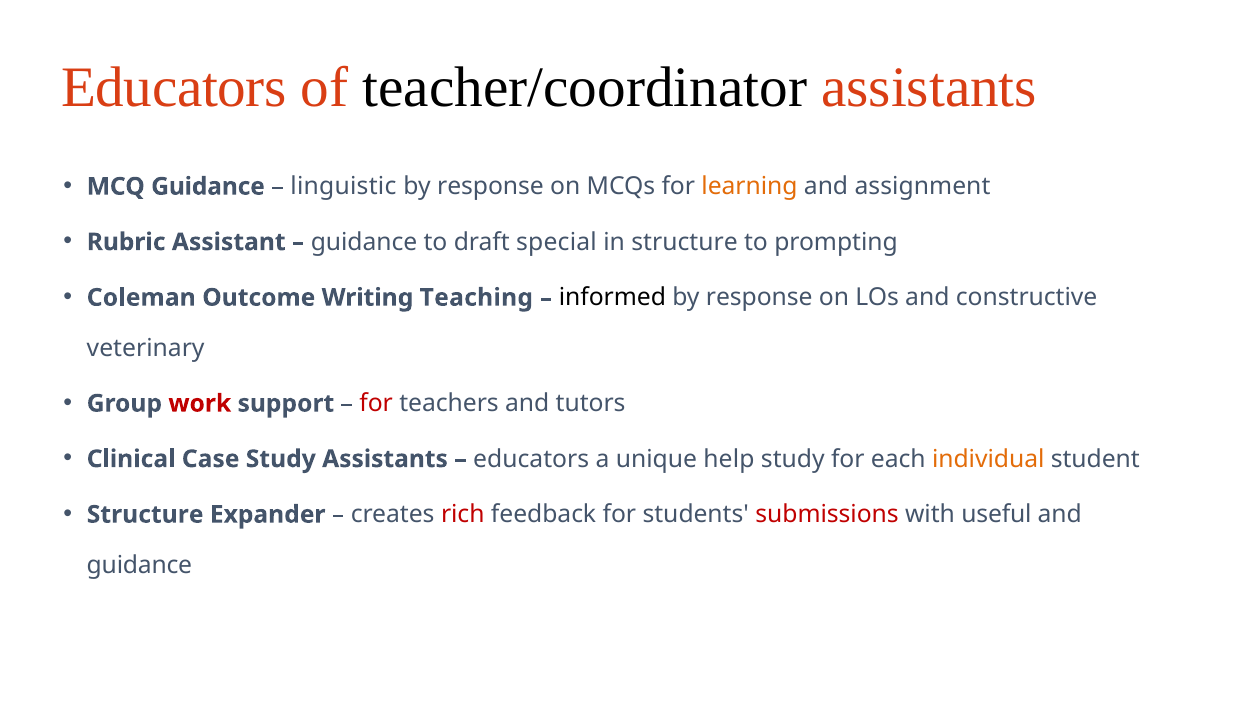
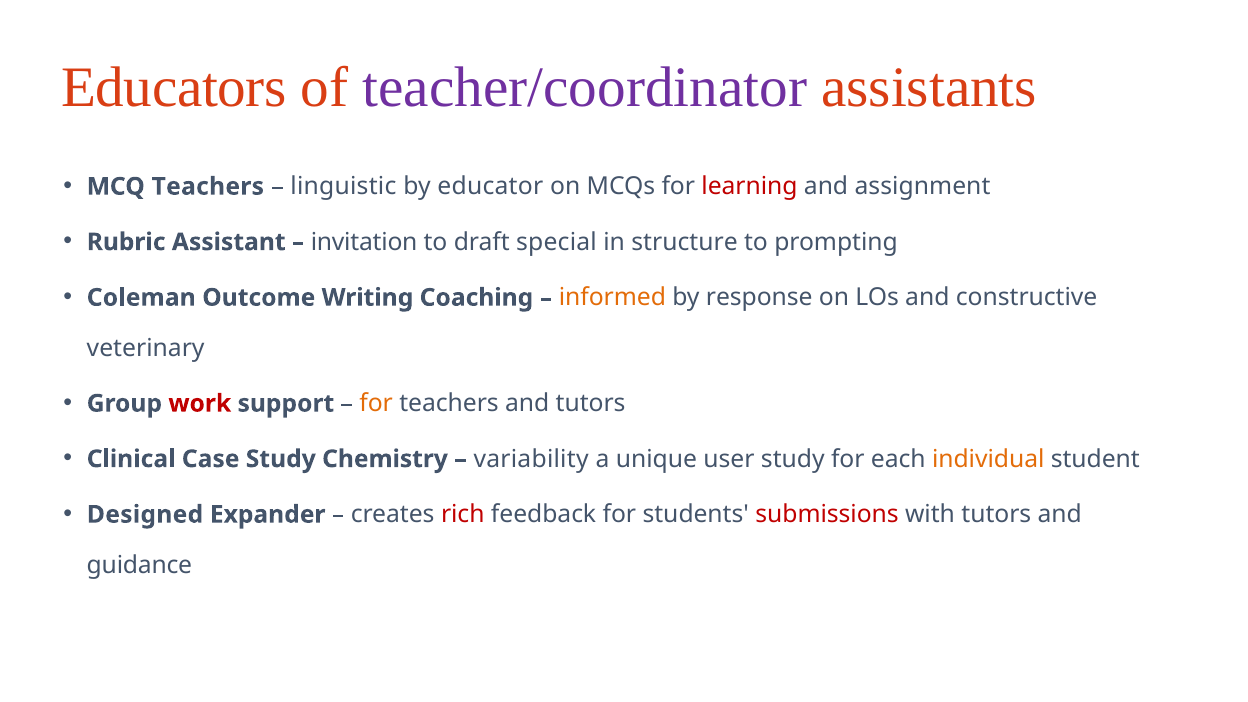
teacher/coordinator colour: black -> purple (585, 88)
MCQ Guidance: Guidance -> Teachers (208, 187)
response: response -> educator (490, 187)
learning colour: orange -> red (750, 187)
guidance: guidance -> invitation (364, 242)
Teaching: Teaching -> Coaching (476, 298)
informed colour: black -> orange (612, 298)
for colour: red -> orange (376, 403)
Study Assistants: Assistants -> Chemistry (385, 459)
educators: educators -> variability (531, 459)
help: help -> user (729, 459)
Structure: Structure -> Designed (145, 515)
with useful: useful -> tutors (996, 515)
